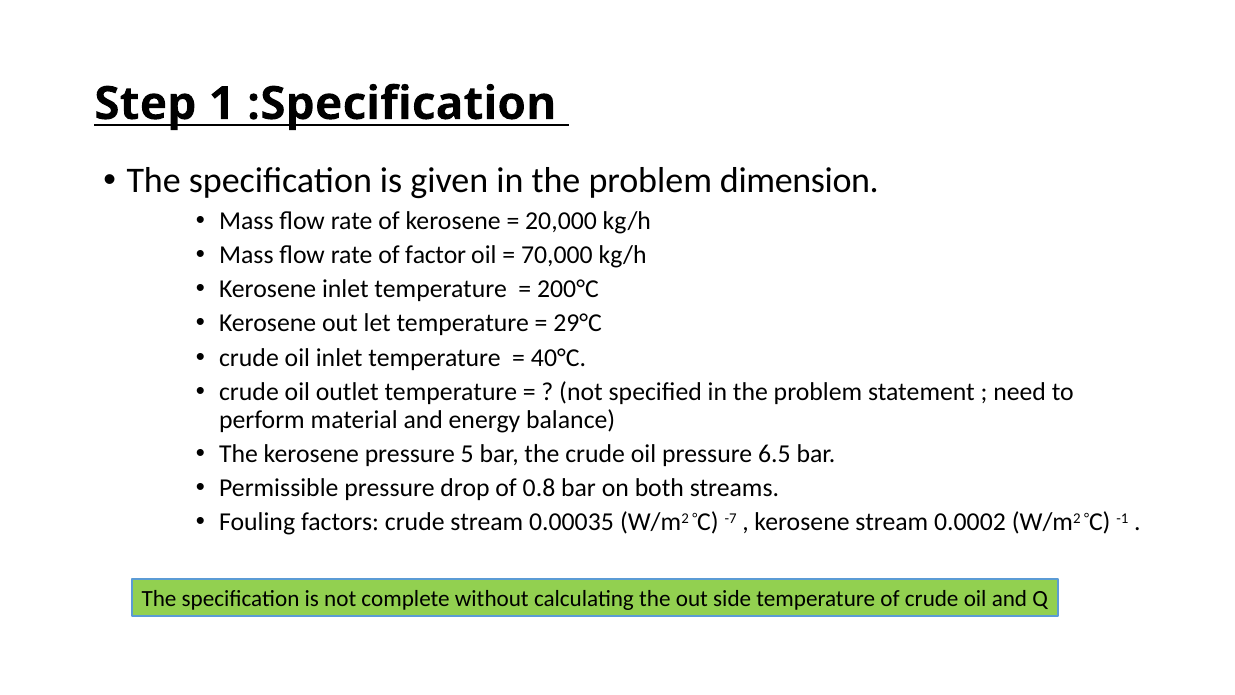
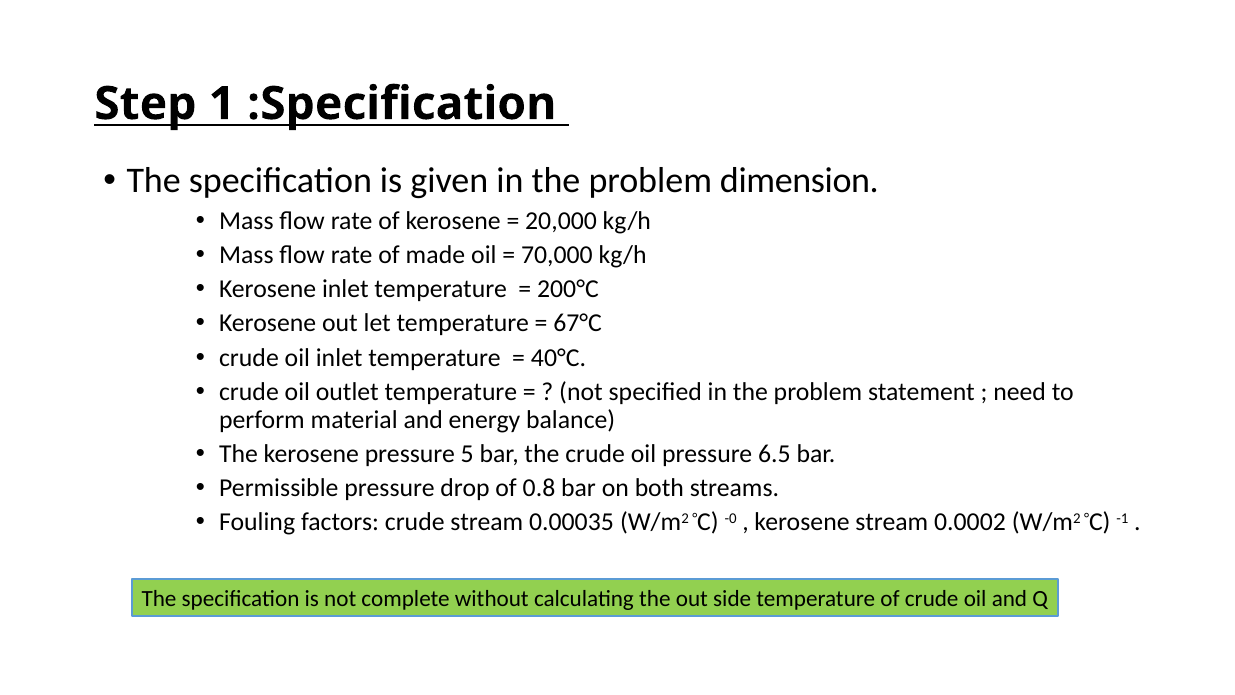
factor: factor -> made (435, 255)
29°C: 29°C -> 67°C (578, 323)
-7: -7 -> -0 (731, 518)
